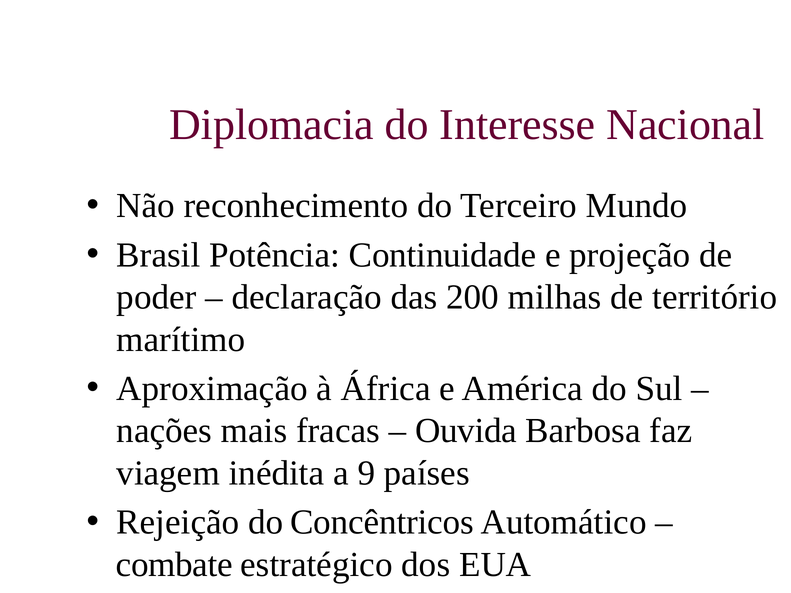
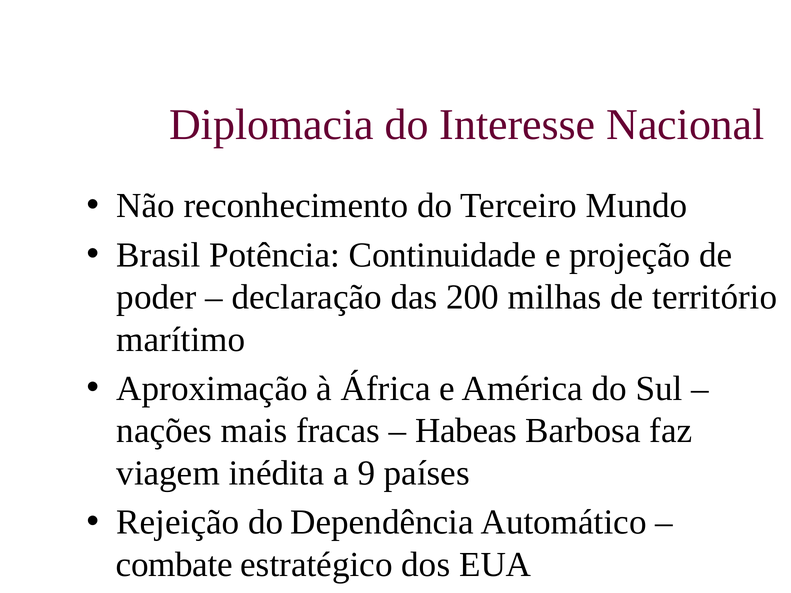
Ouvida: Ouvida -> Habeas (466, 431)
Concêntricos: Concêntricos -> Dependência (382, 523)
